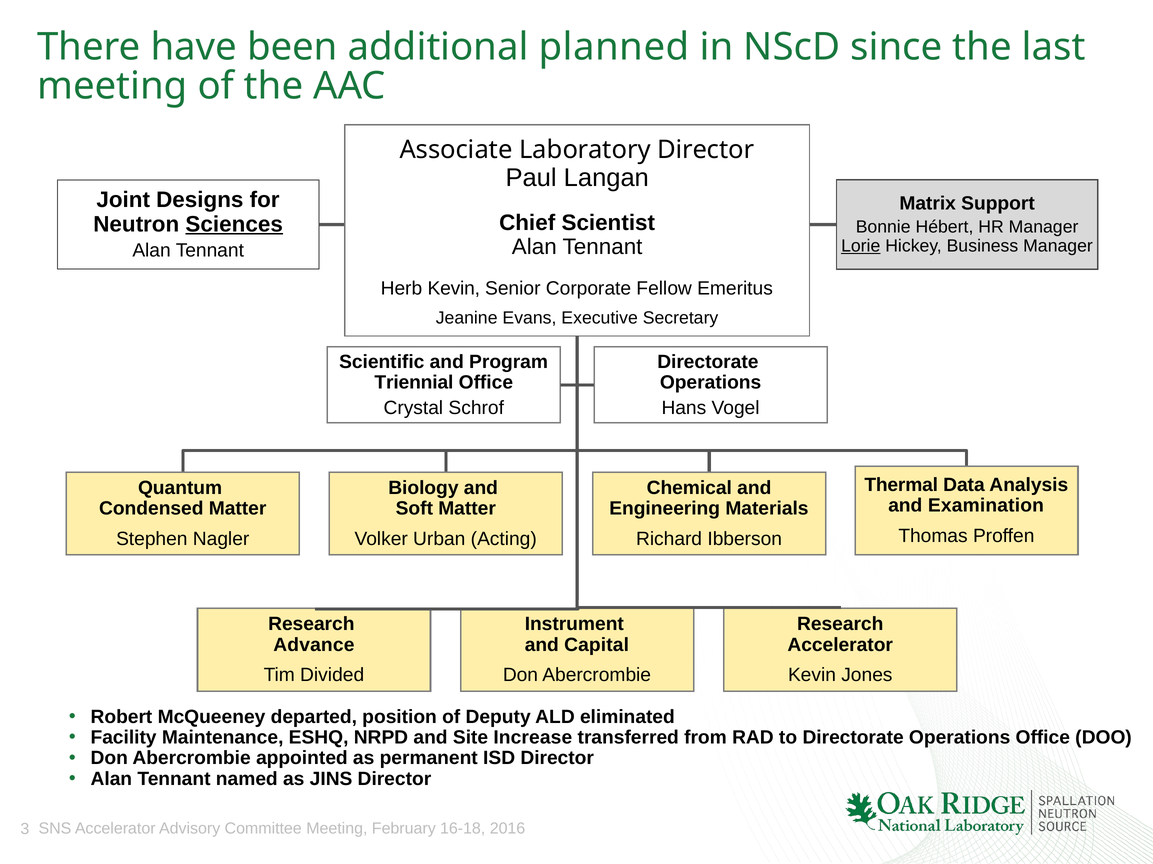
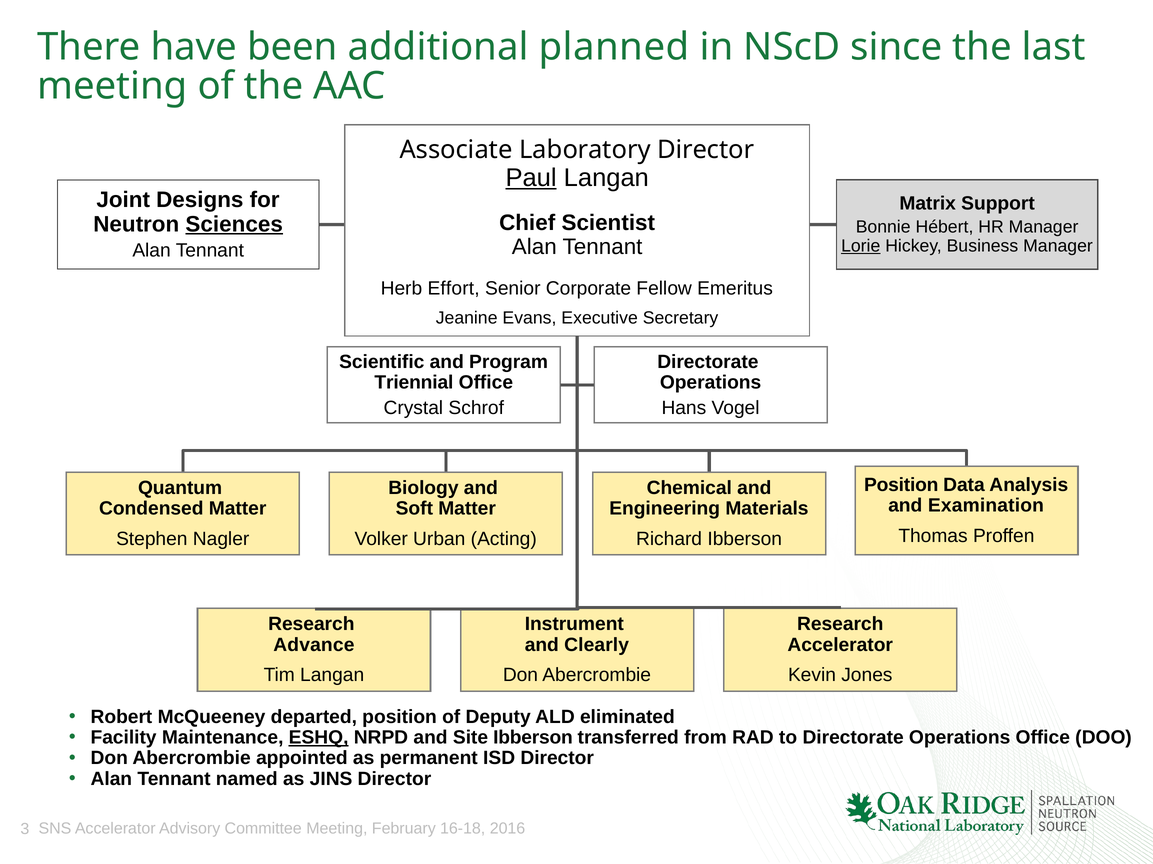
Paul underline: none -> present (531, 178)
Herb Kevin: Kevin -> Effort (454, 289)
Thermal: Thermal -> Position (901, 485)
Capital: Capital -> Clearly (597, 645)
Tim Divided: Divided -> Langan (332, 676)
ESHQ underline: none -> present (319, 738)
Site Increase: Increase -> Ibberson (533, 738)
